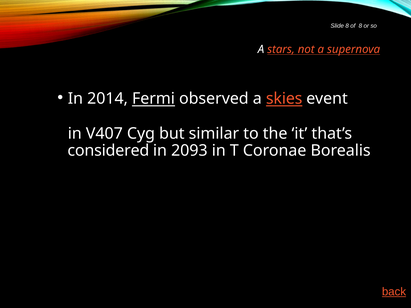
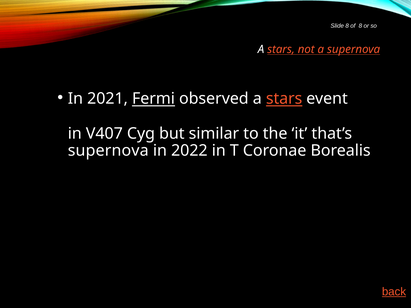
2014: 2014 -> 2021 (108, 99)
observed a skies: skies -> stars (284, 99)
considered: considered -> supernova (108, 151)
2093: 2093 -> 2022 (189, 151)
